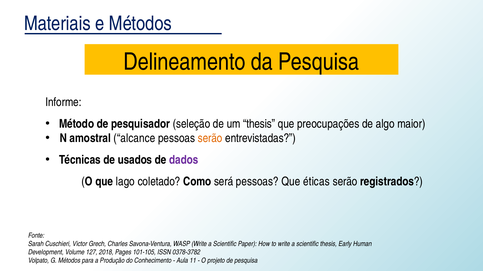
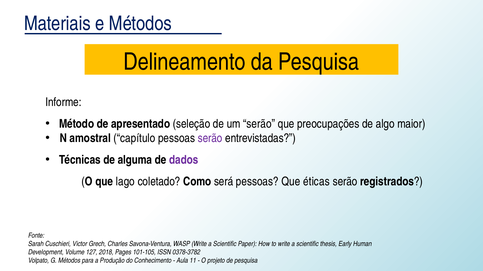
pesquisador: pesquisador -> apresentado (141, 124)
um thesis: thesis -> serão (259, 124)
alcance: alcance -> capítulo (134, 139)
serão colour: orange -> purple (210, 139)
usados: usados -> alguma (135, 160)
